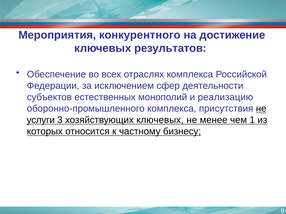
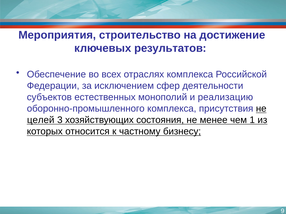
конкурентного: конкурентного -> строительство (140, 35)
услуги: услуги -> целей (41, 120)
хозяйствующих ключевых: ключевых -> состояния (160, 120)
